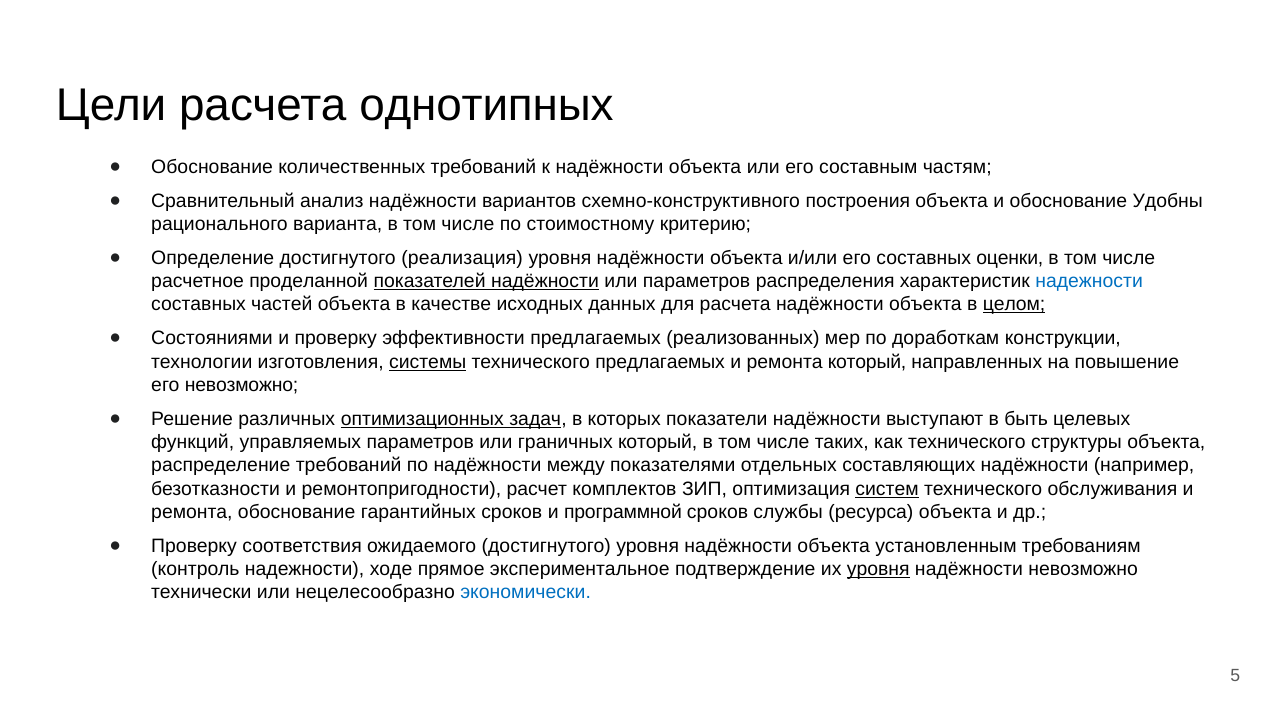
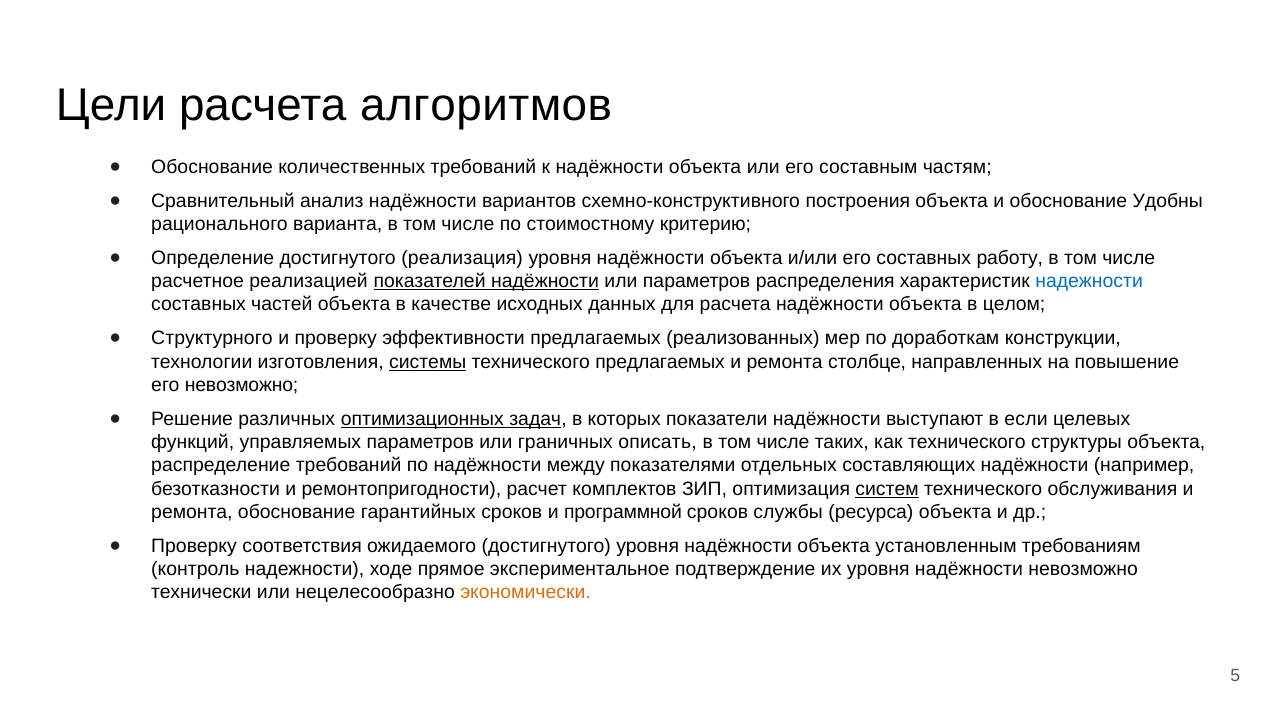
однотипных: однотипных -> алгоритмов (486, 105)
оценки: оценки -> работу (1010, 258)
проделанной: проделанной -> реализацией (309, 281)
целом underline: present -> none (1014, 305)
Состояниями: Состояниями -> Структурного (212, 339)
ремонта который: который -> столбце (867, 362)
быть: быть -> если (1026, 419)
граничных который: который -> описать (658, 442)
уровня underline: present -> none (878, 570)
экономически colour: blue -> orange (526, 593)
